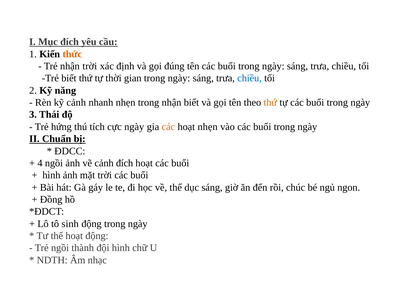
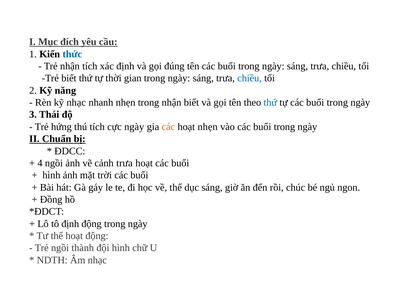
thức colour: orange -> blue (72, 54)
nhận trời: trời -> tích (90, 66)
kỹ cảnh: cảnh -> nhạc (76, 103)
thứ colour: orange -> blue (270, 103)
cảnh đích: đích -> trưa (124, 163)
tô sinh: sinh -> định (70, 224)
